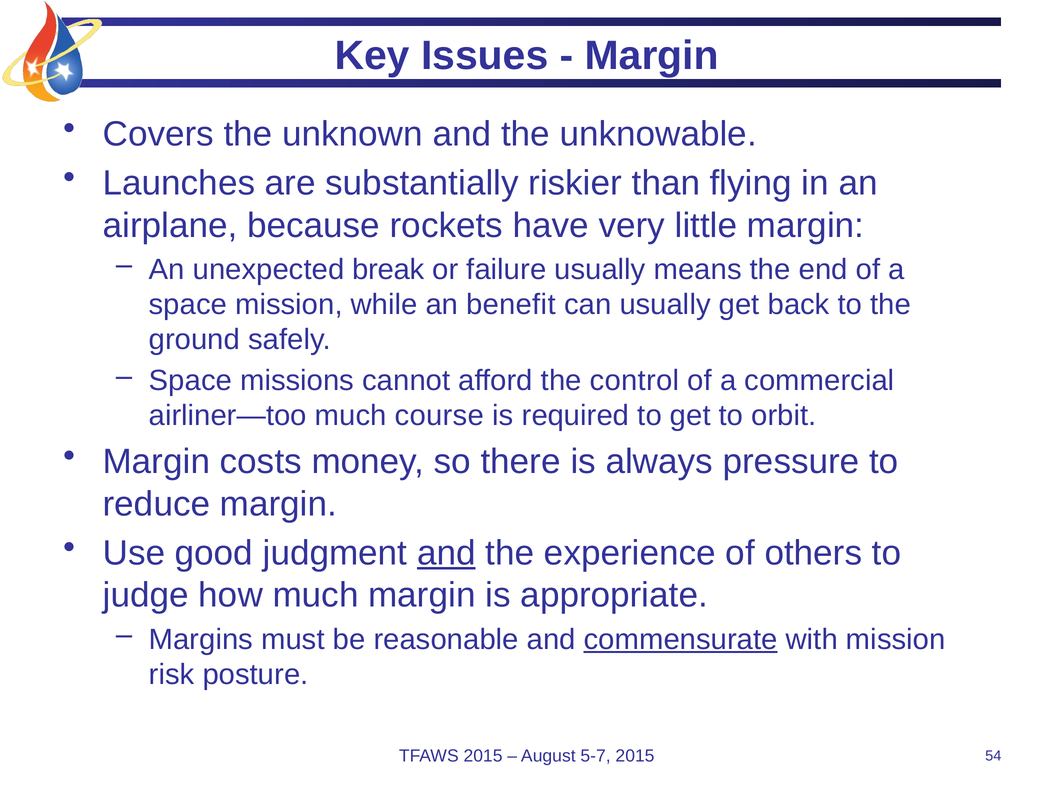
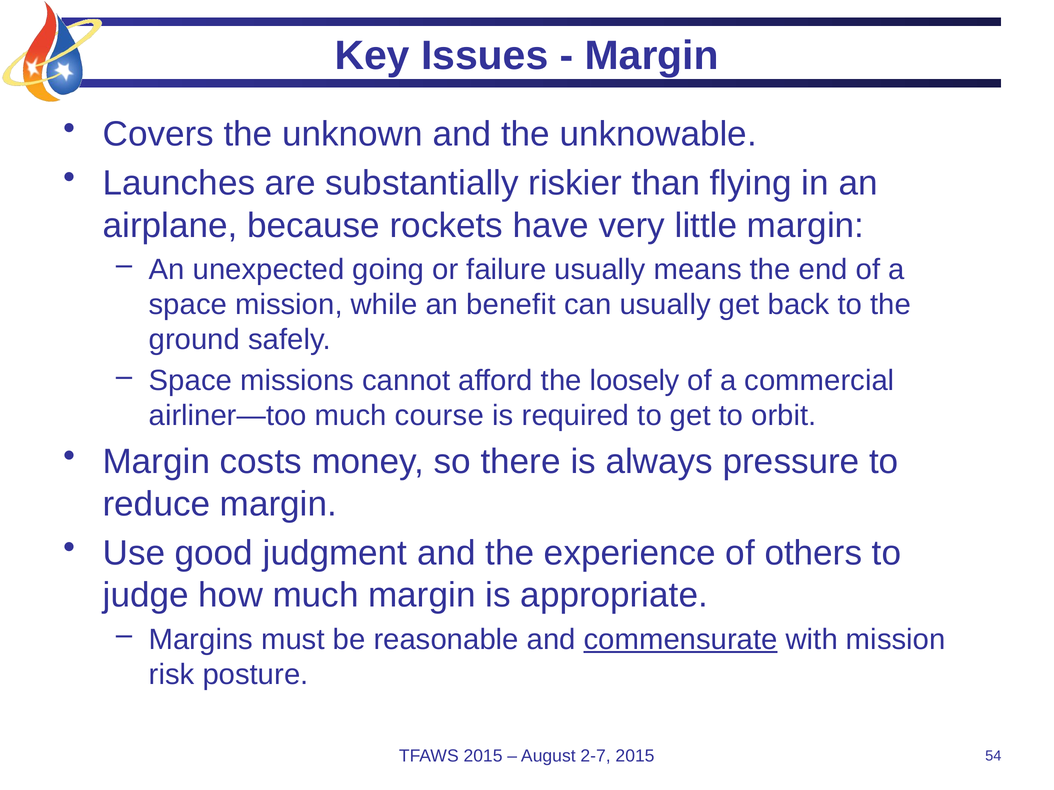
break: break -> going (388, 270)
control: control -> loosely (635, 381)
and underline: present -> none (446, 553)
5-7: 5-7 -> 2-7 (596, 757)
